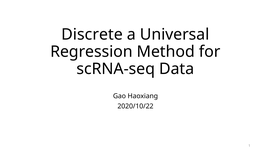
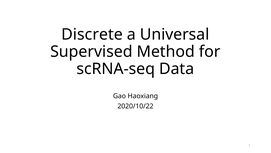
Regression: Regression -> Supervised (91, 51)
